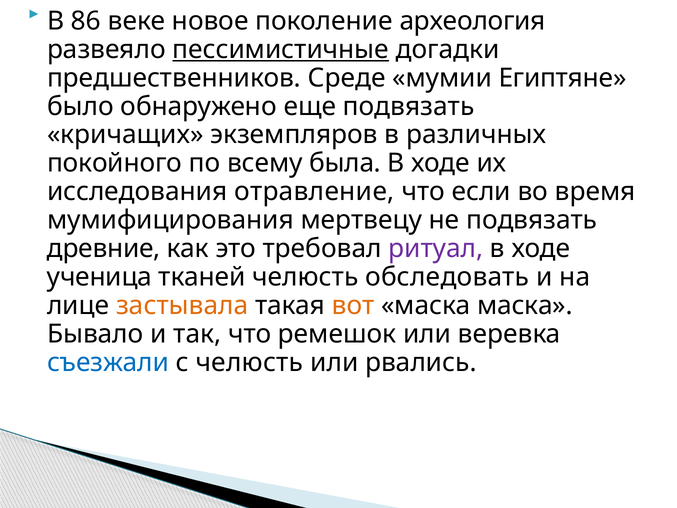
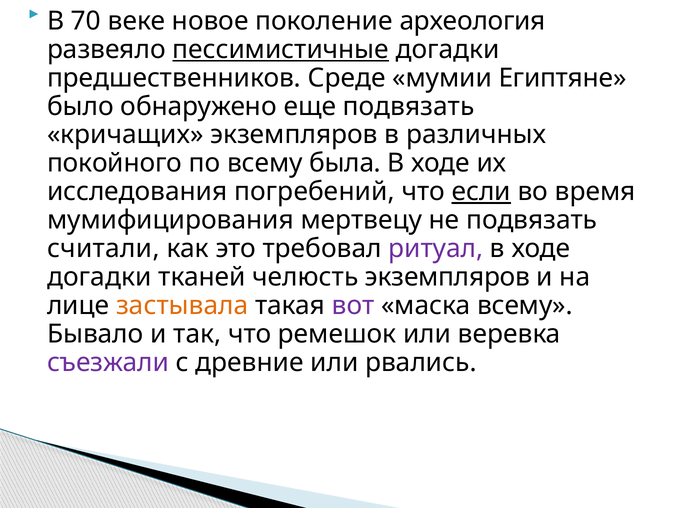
86: 86 -> 70 (86, 21)
отравление: отравление -> погребений (314, 192)
если underline: none -> present (481, 192)
древние: древние -> считали (103, 248)
ученица: ученица -> догадки (99, 277)
челюсть обследовать: обследовать -> экземпляров (447, 277)
вот colour: orange -> purple (353, 305)
маска маска: маска -> всему (525, 305)
съезжали colour: blue -> purple (108, 362)
с челюсть: челюсть -> древние (250, 362)
